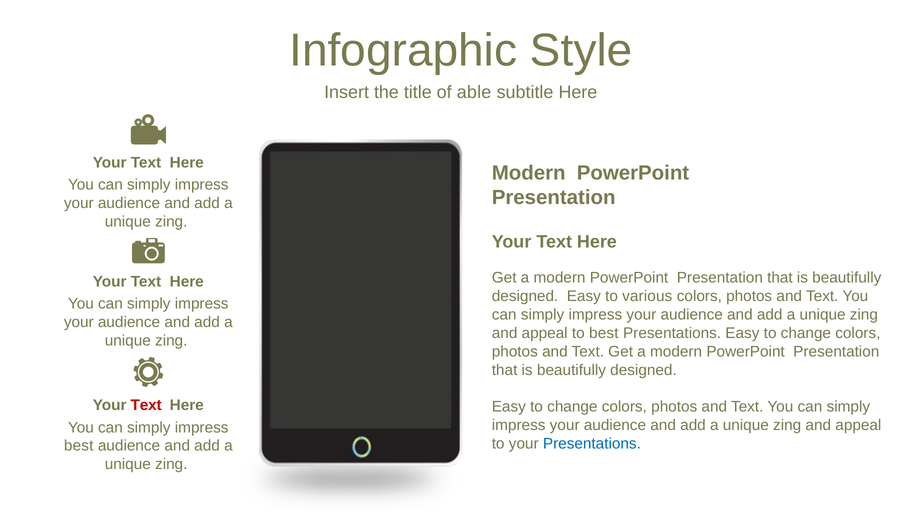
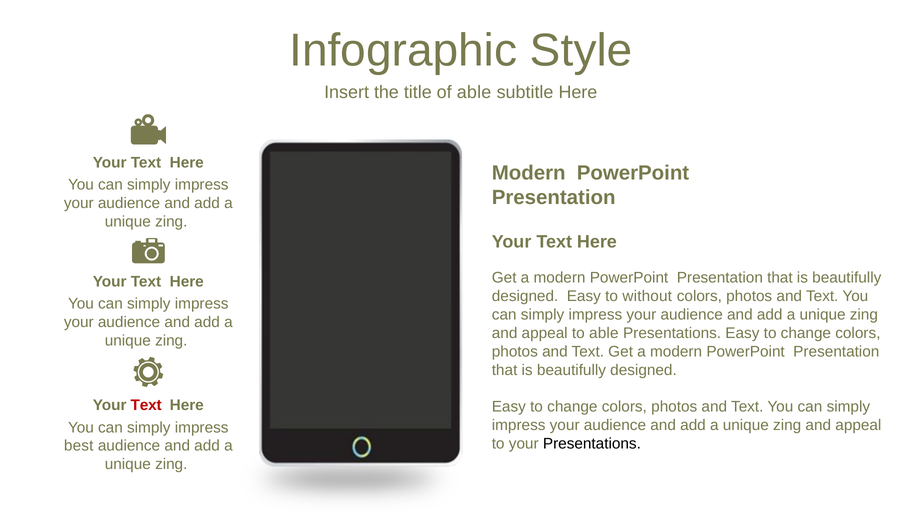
various: various -> without (647, 296)
to best: best -> able (604, 333)
Presentations colour: blue -> black (592, 444)
